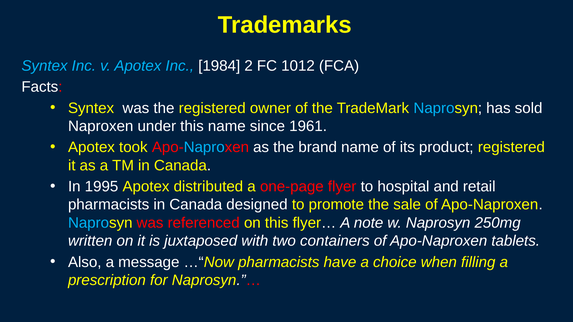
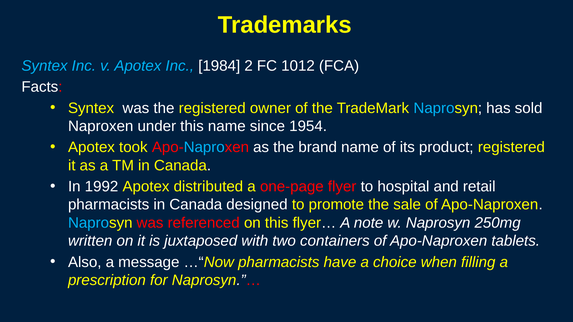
1961: 1961 -> 1954 (308, 126)
1995: 1995 -> 1992 (102, 187)
